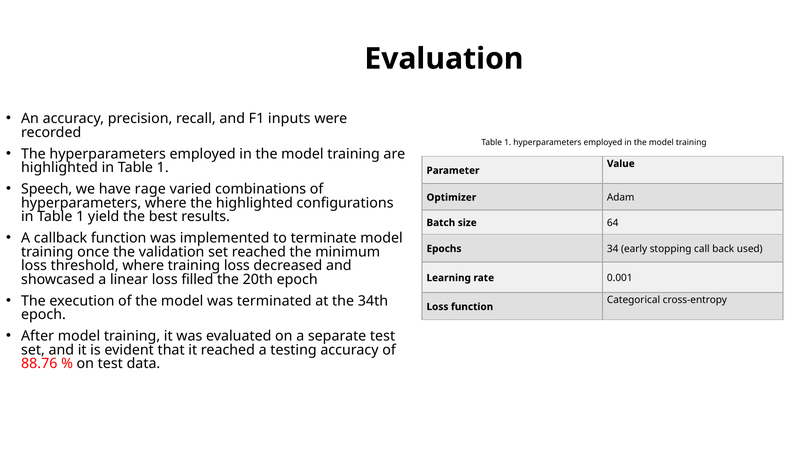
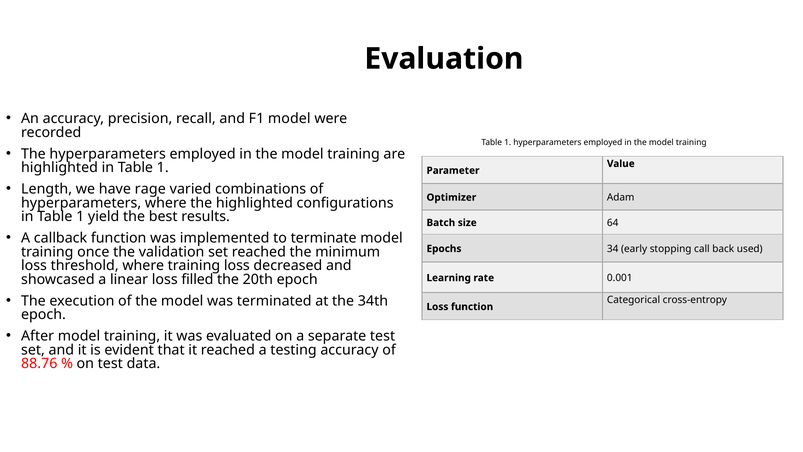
F1 inputs: inputs -> model (289, 119)
Speech: Speech -> Length (47, 189)
